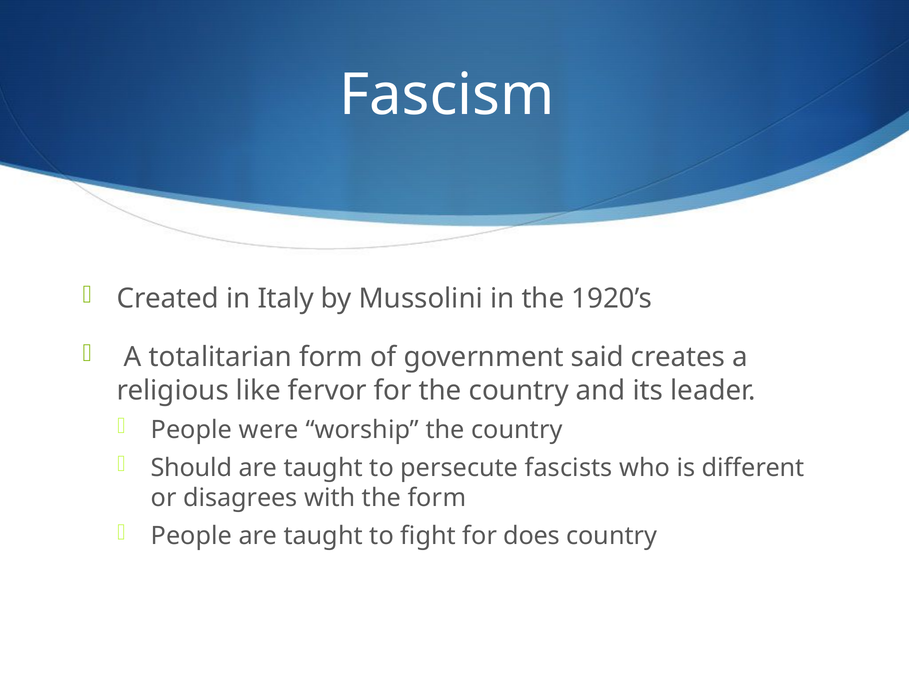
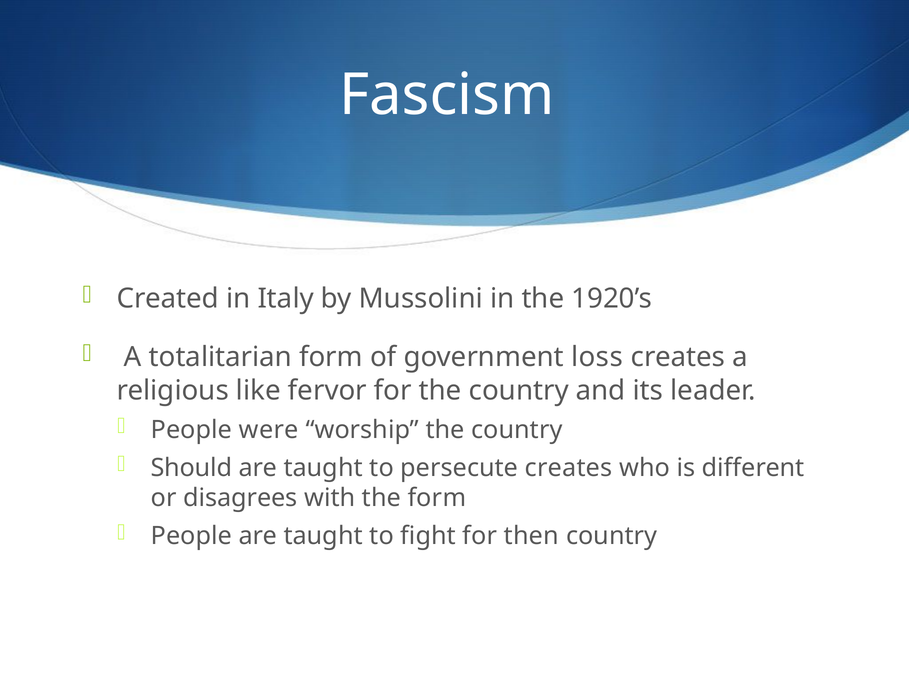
said: said -> loss (597, 357)
persecute fascists: fascists -> creates (569, 468)
does: does -> then (531, 536)
